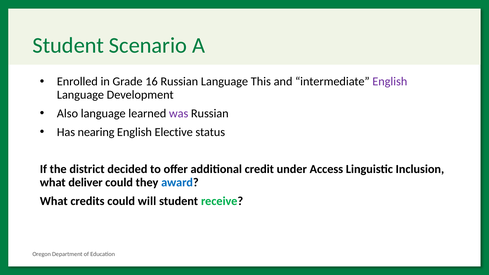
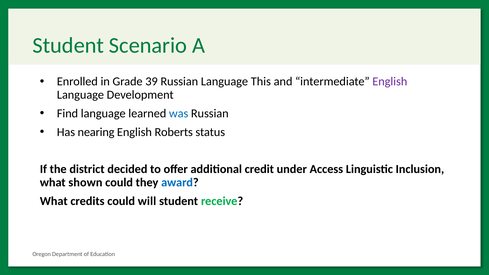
16: 16 -> 39 (152, 82)
Also: Also -> Find (67, 113)
was colour: purple -> blue (179, 113)
Elective: Elective -> Roberts (174, 132)
deliver: deliver -> shown (85, 183)
